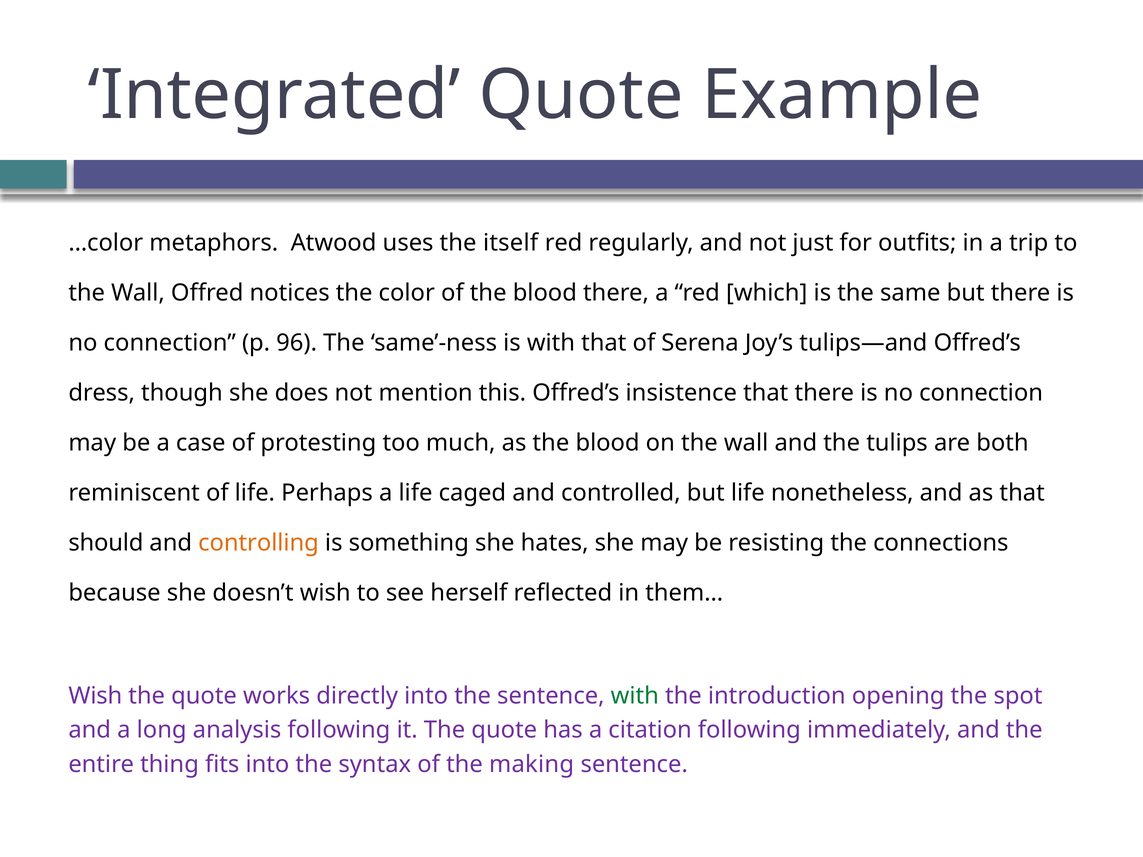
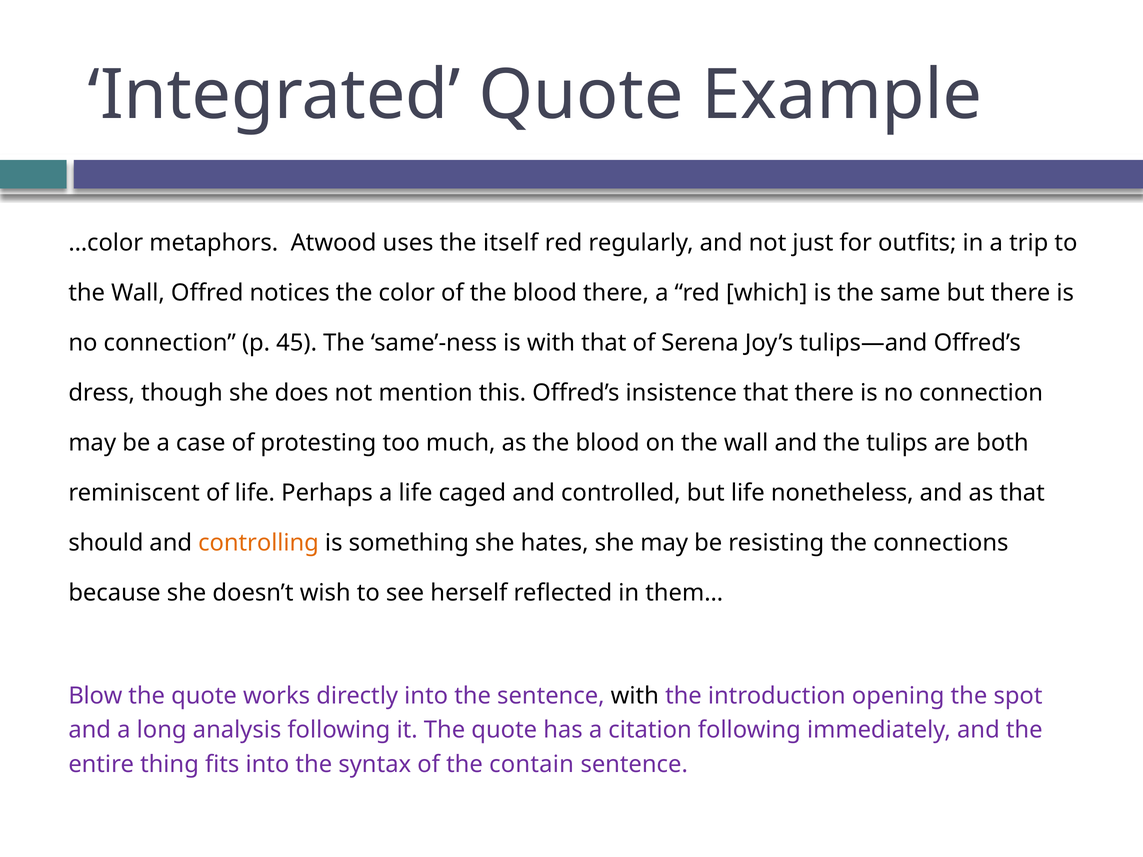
96: 96 -> 45 (297, 343)
Wish: Wish -> Blow (95, 696)
with colour: green -> black (635, 696)
making: making -> contain (532, 764)
